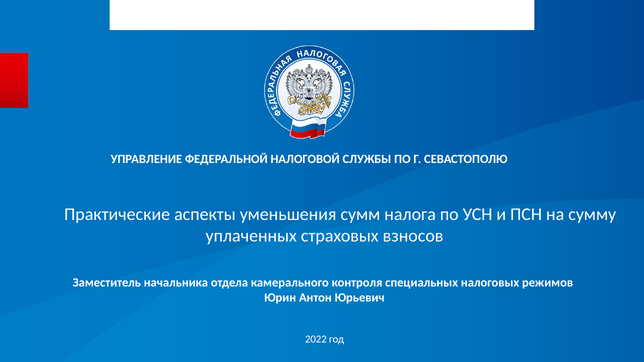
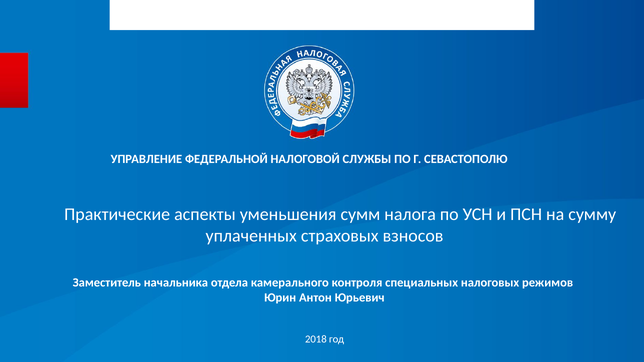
2022: 2022 -> 2018 (316, 340)
